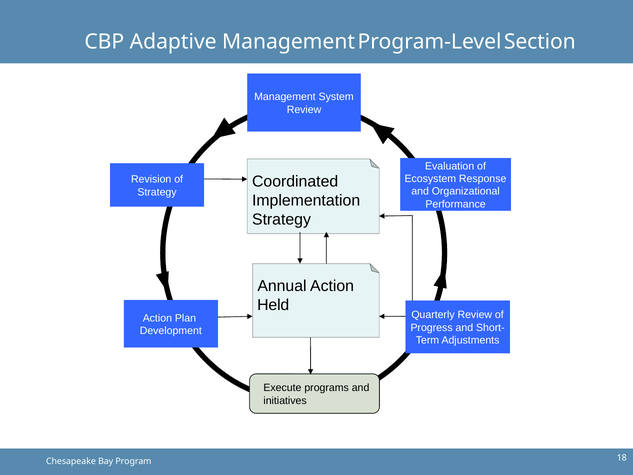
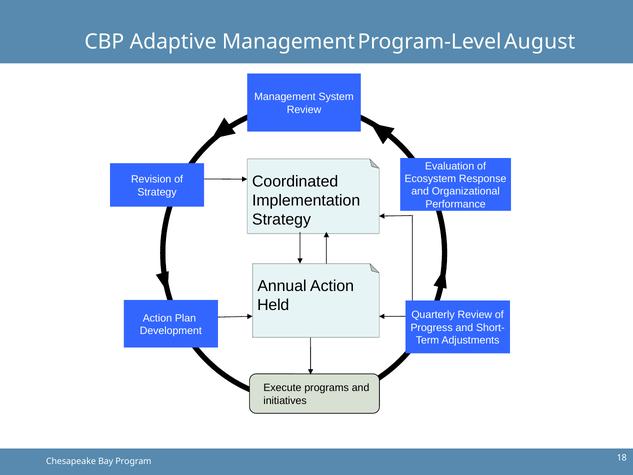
Section: Section -> August (540, 42)
